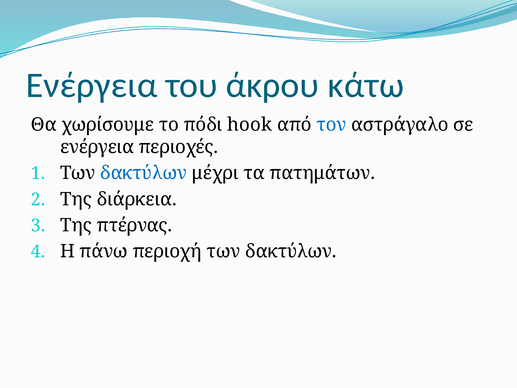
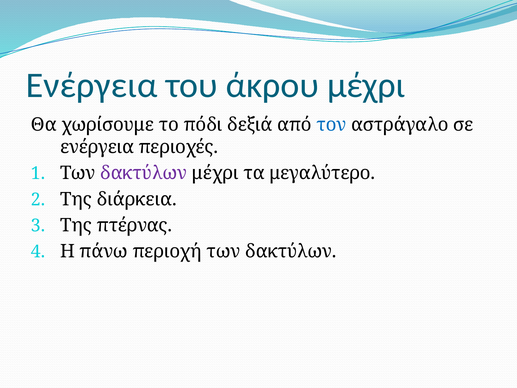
άκρου κάτω: κάτω -> μέχρι (366, 85)
hook: hook -> δεξιά (250, 124)
δακτύλων colour: blue -> purple (144, 173)
πατημάτων: πατημάτων -> μεγαλύτερο (322, 173)
